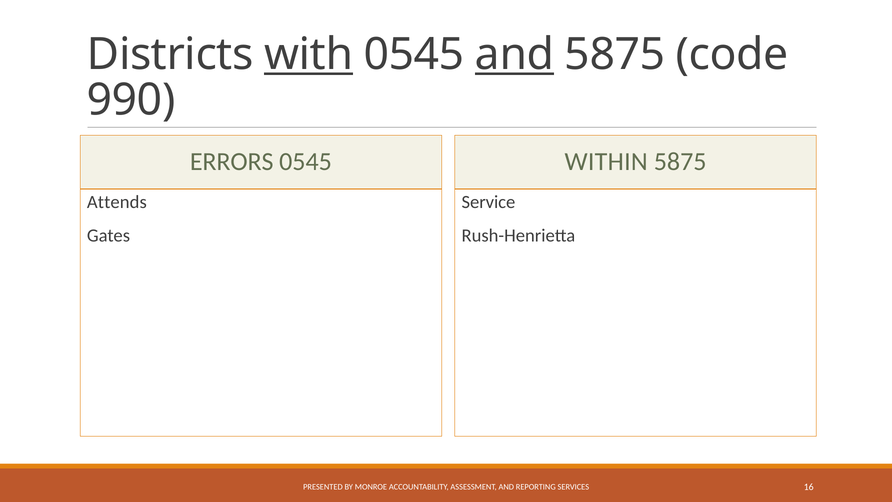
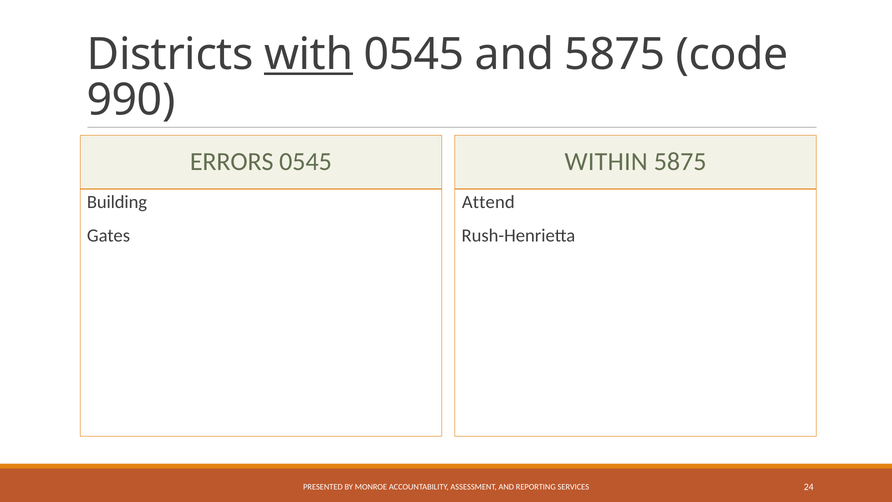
and underline: present -> none (515, 54)
Attends: Attends -> Building (117, 202)
Service: Service -> Attend (488, 202)
16: 16 -> 24 (809, 487)
